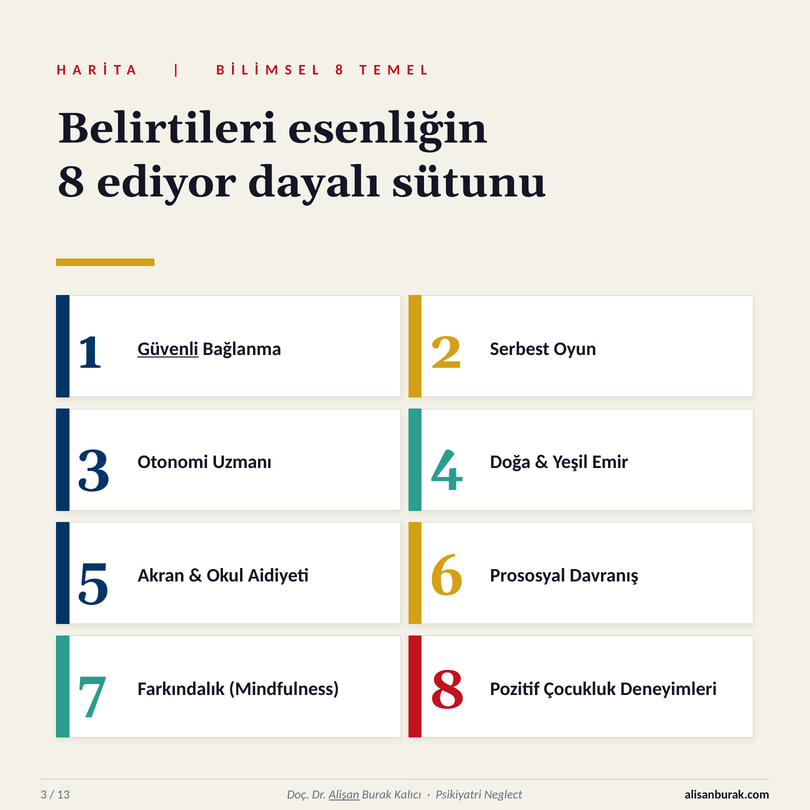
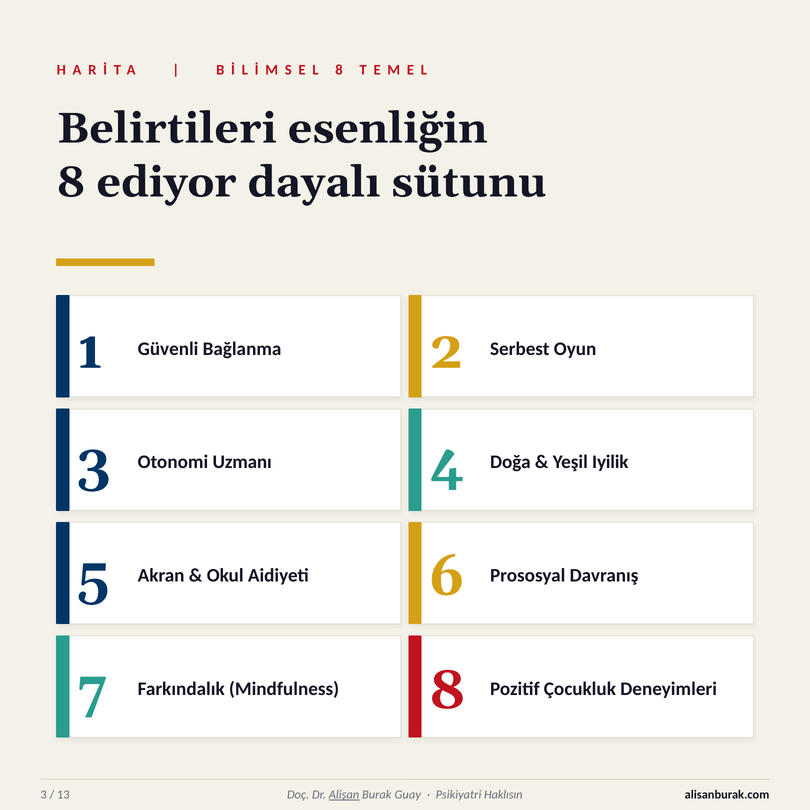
Güvenli underline: present -> none (168, 349)
Emir: Emir -> Iyilik (610, 462)
Kalıcı: Kalıcı -> Guay (408, 795)
Neglect: Neglect -> Haklısın (503, 795)
